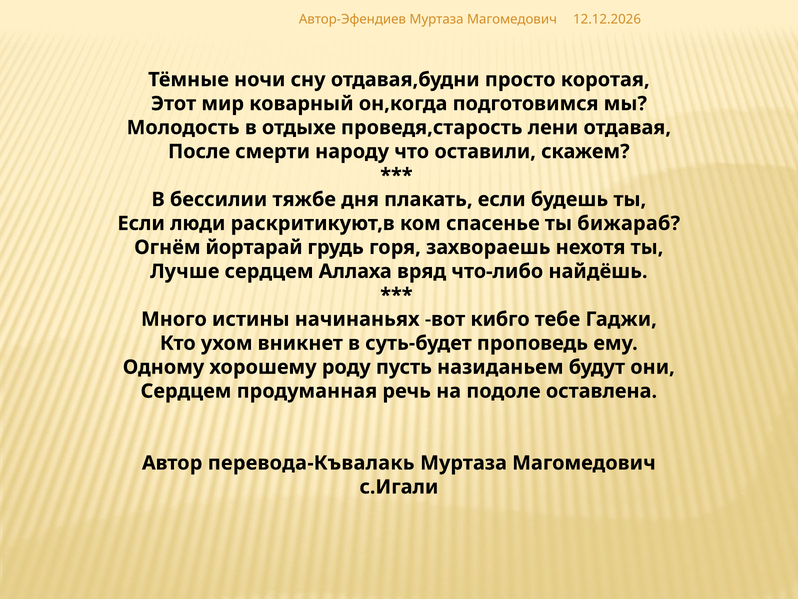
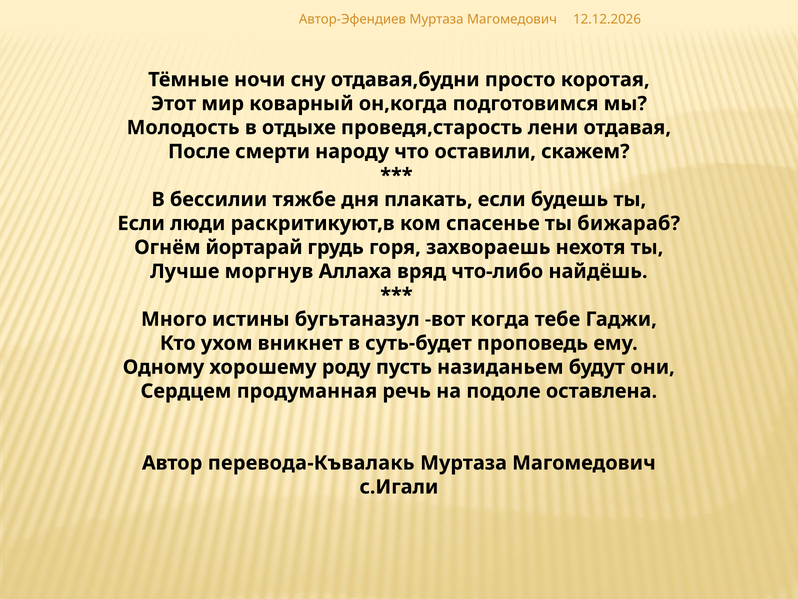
Лучше сердцем: сердцем -> моргнув (269, 271)
начинаньях: начинаньях -> бугьтаназул (357, 319)
кибго: кибго -> когда (500, 319)
